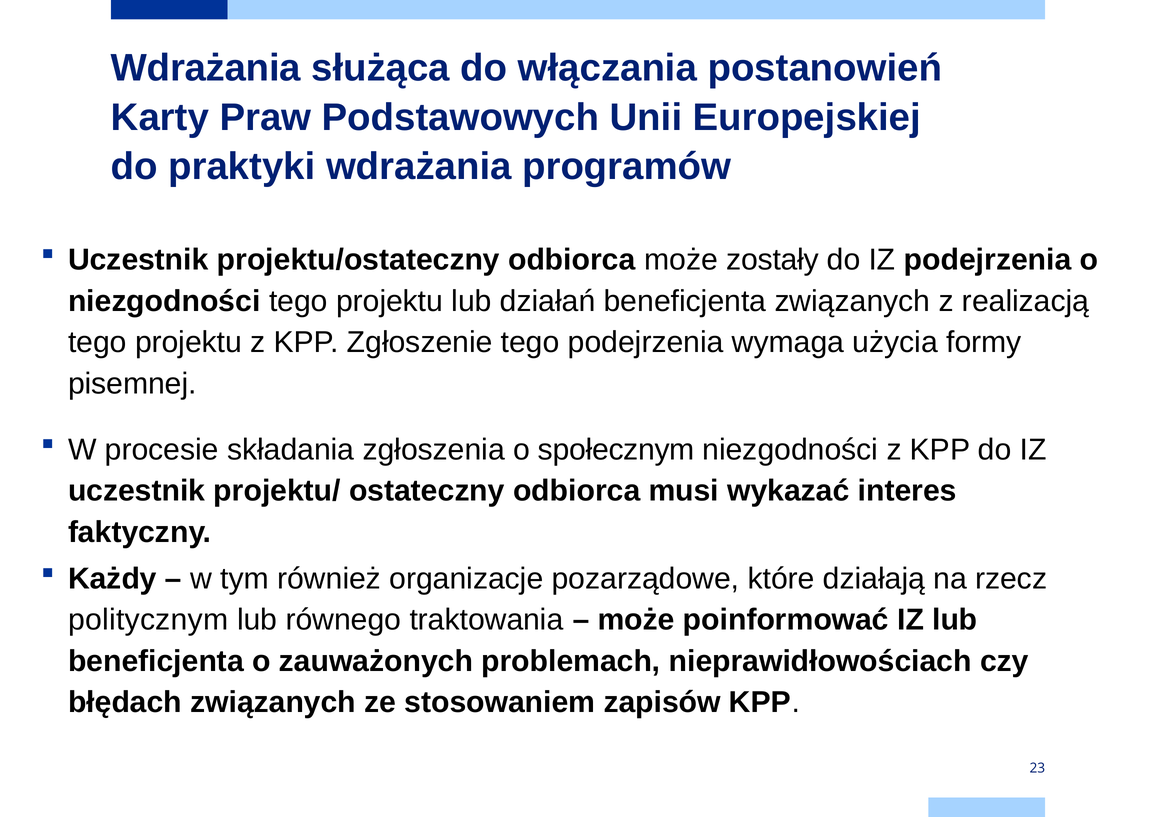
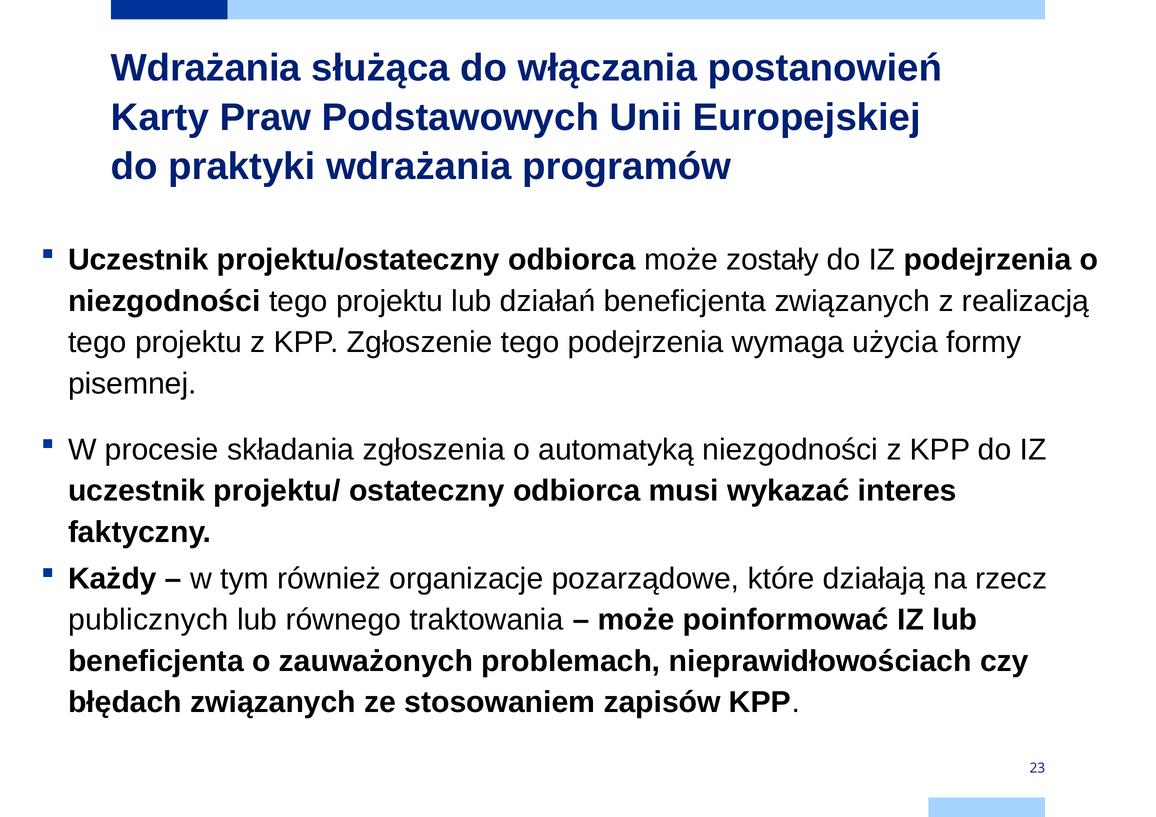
społecznym: społecznym -> automatyką (616, 450)
politycznym: politycznym -> publicznych (148, 620)
